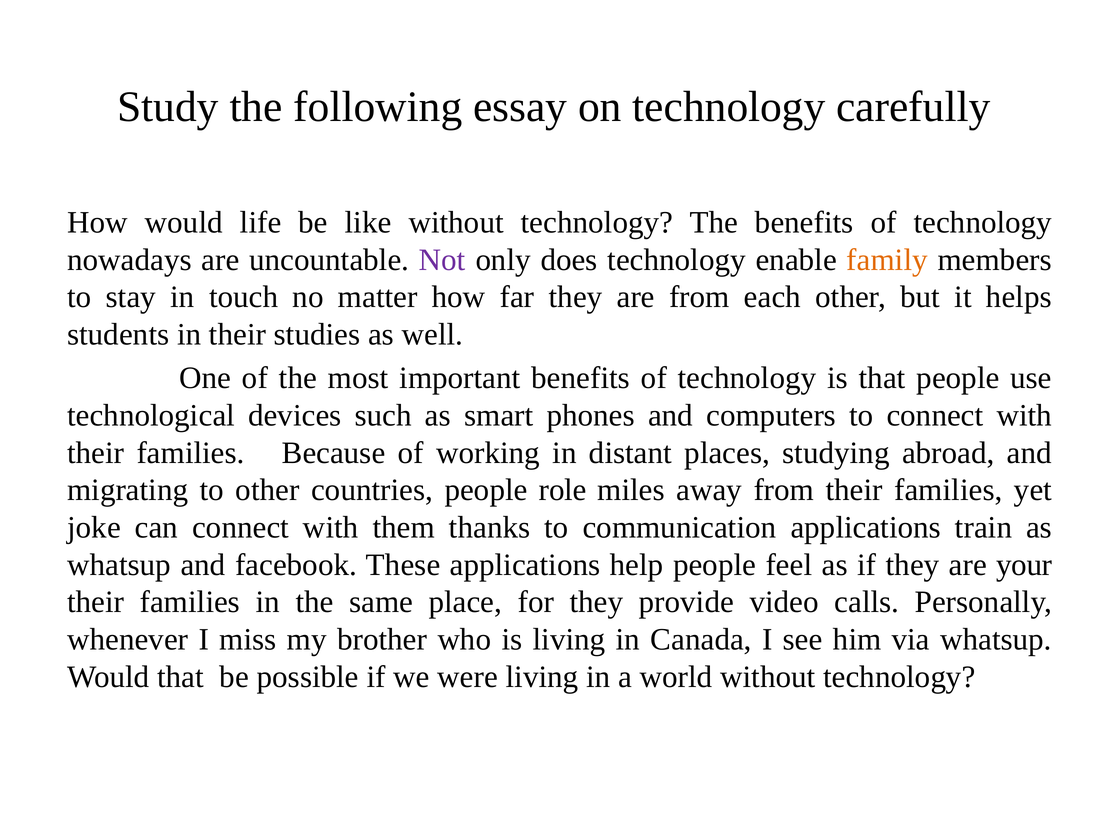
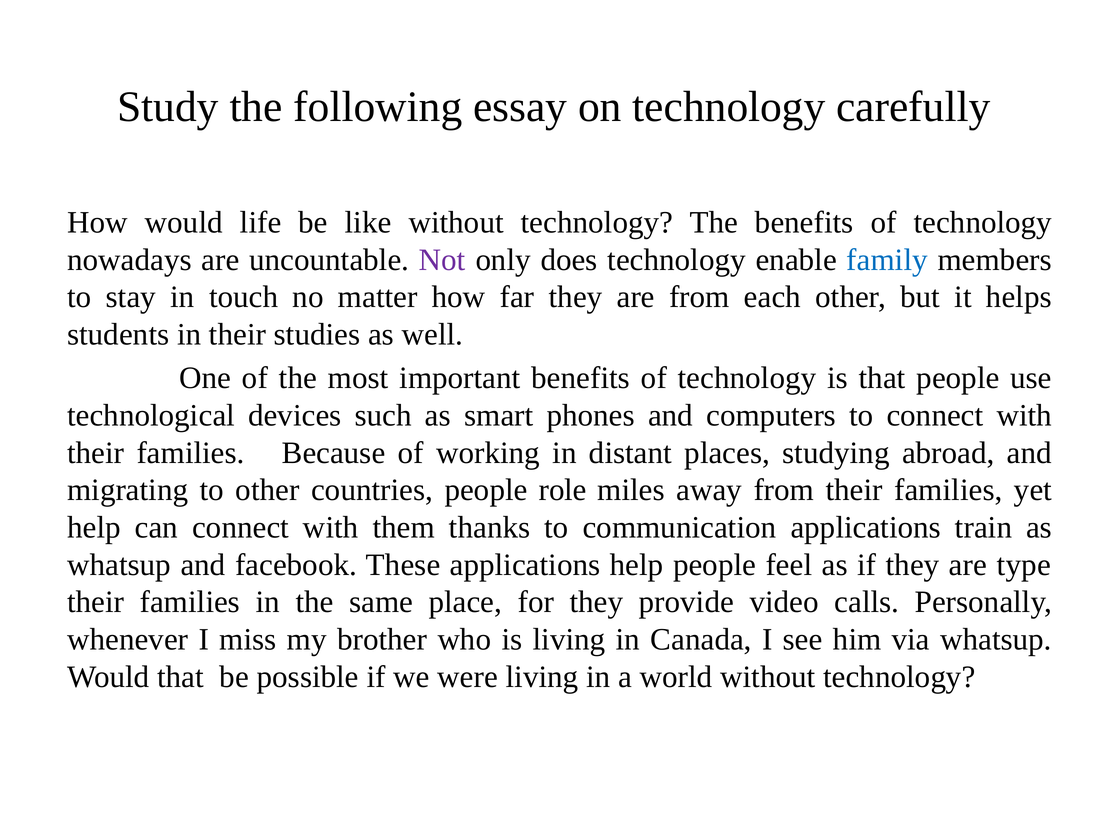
family colour: orange -> blue (887, 260)
joke: joke -> help (94, 527)
your: your -> type (1024, 565)
